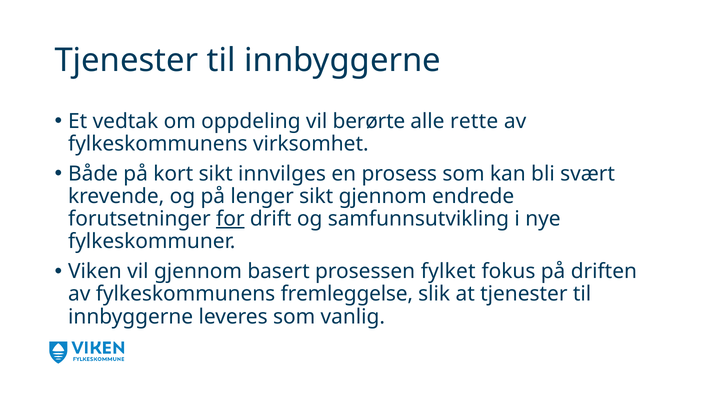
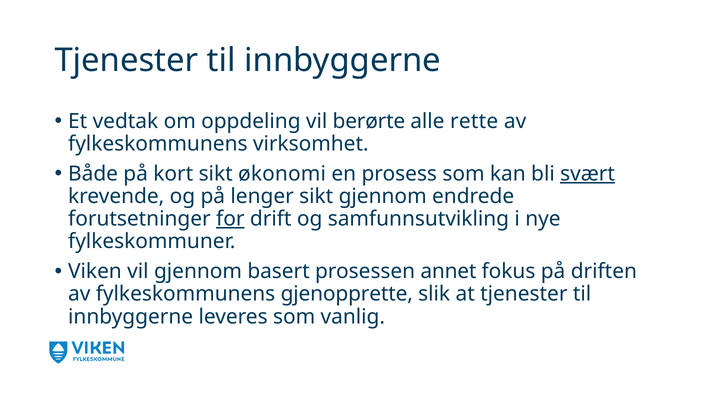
innvilges: innvilges -> økonomi (282, 174)
svært underline: none -> present (588, 174)
fylket: fylket -> annet (448, 272)
fremleggelse: fremleggelse -> gjenopprette (347, 294)
